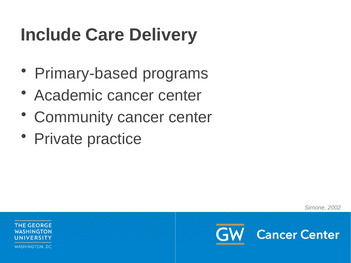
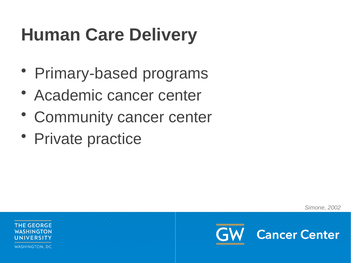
Include: Include -> Human (51, 35)
